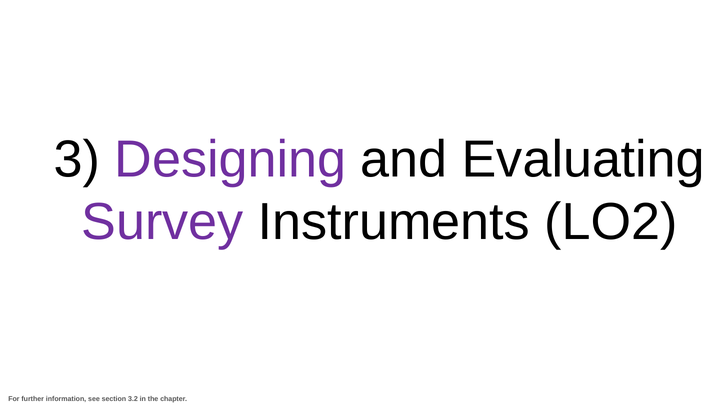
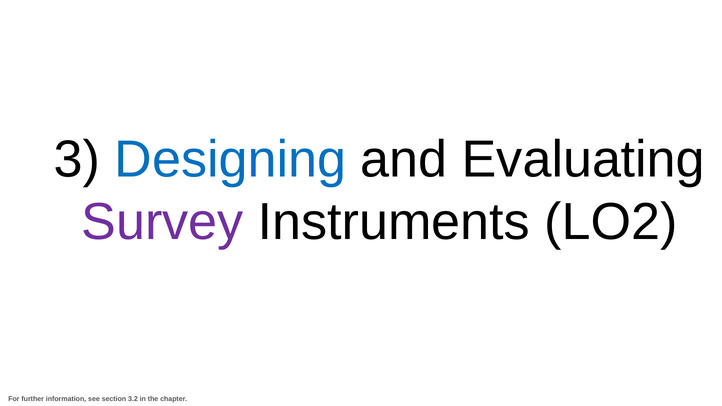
Designing colour: purple -> blue (230, 160)
